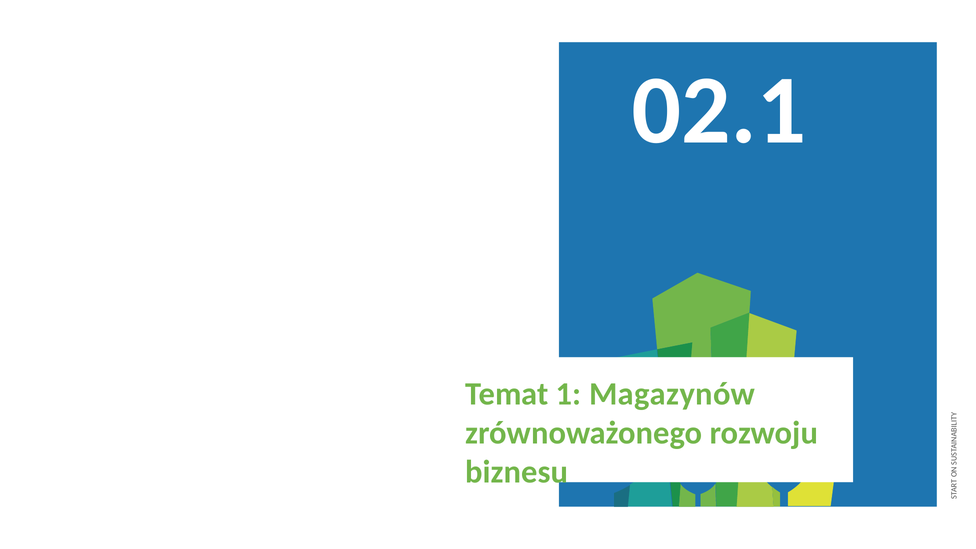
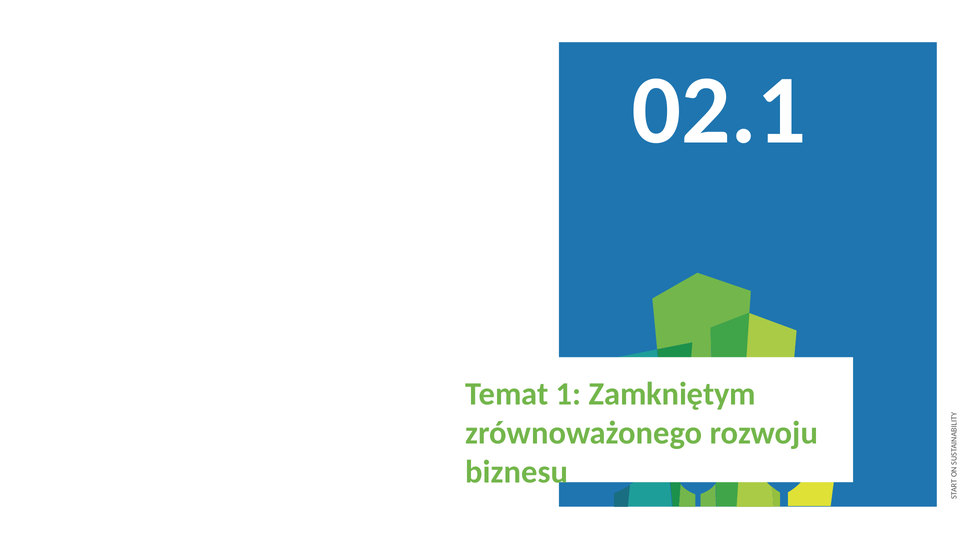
Magazynów: Magazynów -> Zamkniętym (672, 394)
